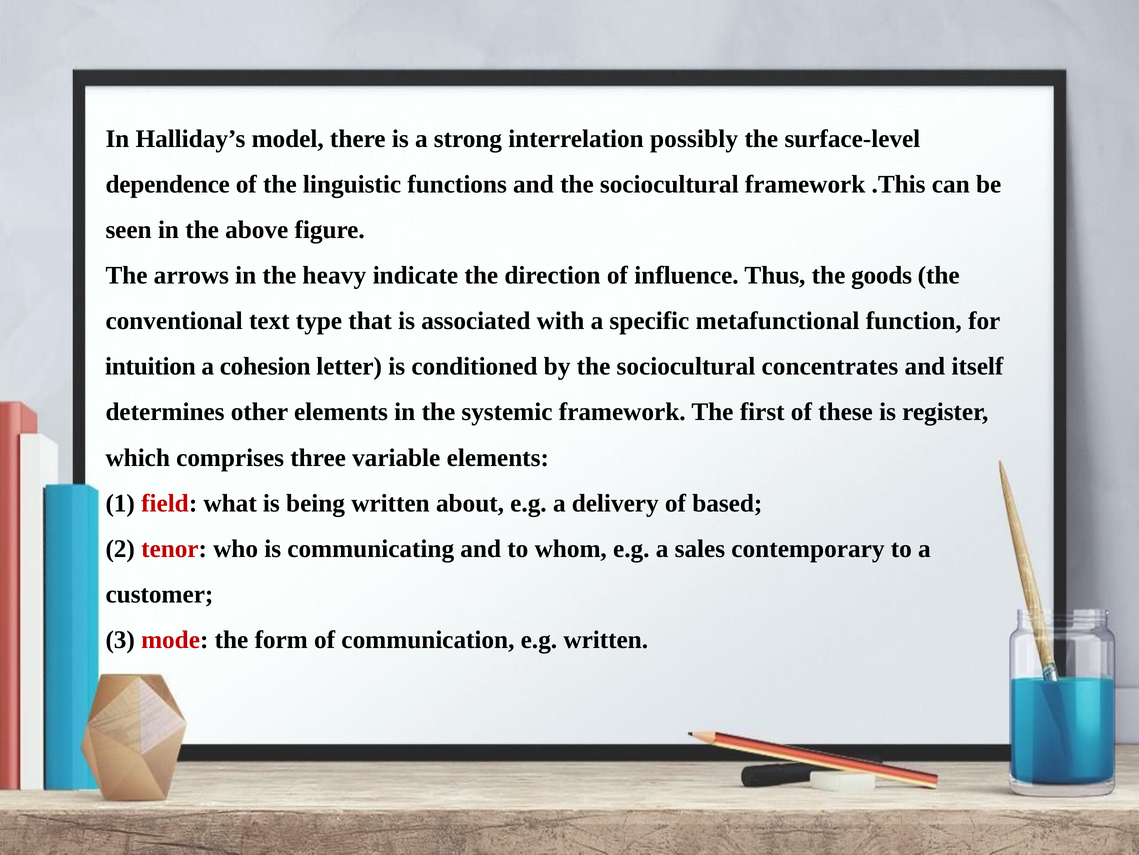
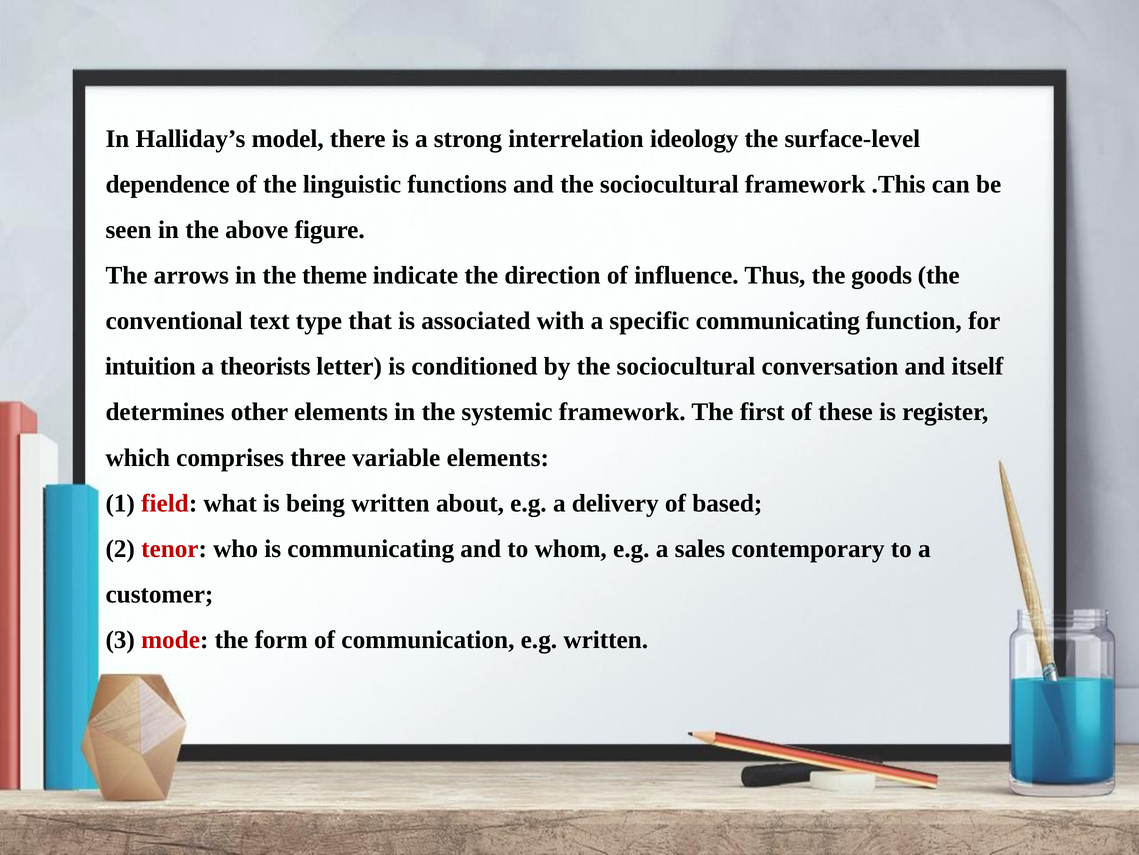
possibly: possibly -> ideology (694, 139)
heavy: heavy -> theme (335, 275)
specific metafunctional: metafunctional -> communicating (778, 321)
cohesion: cohesion -> theorists (265, 366)
concentrates: concentrates -> conversation (830, 366)
